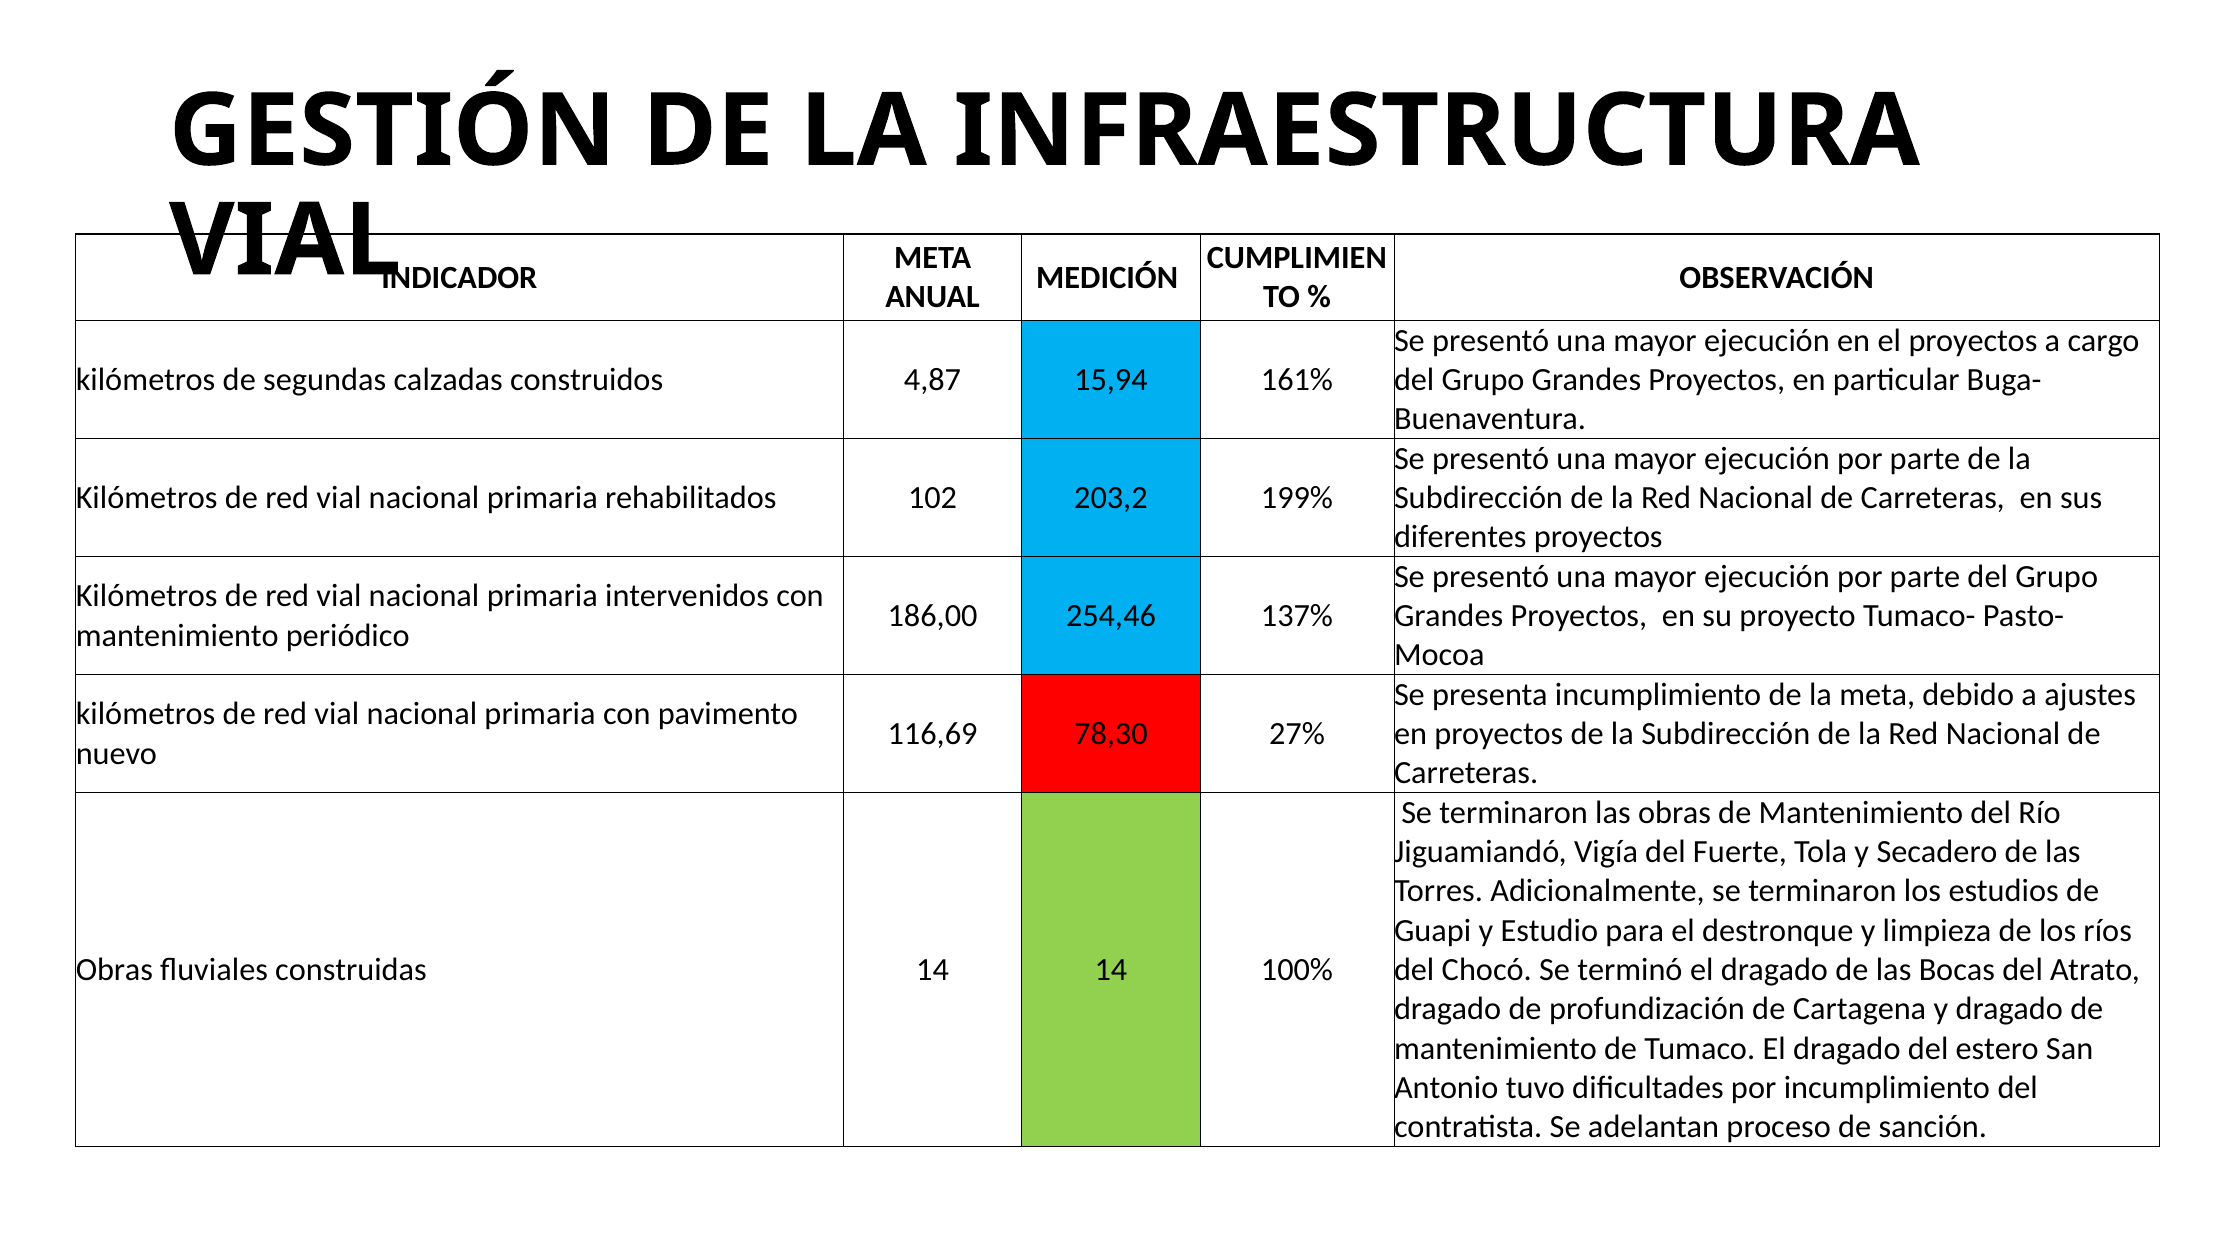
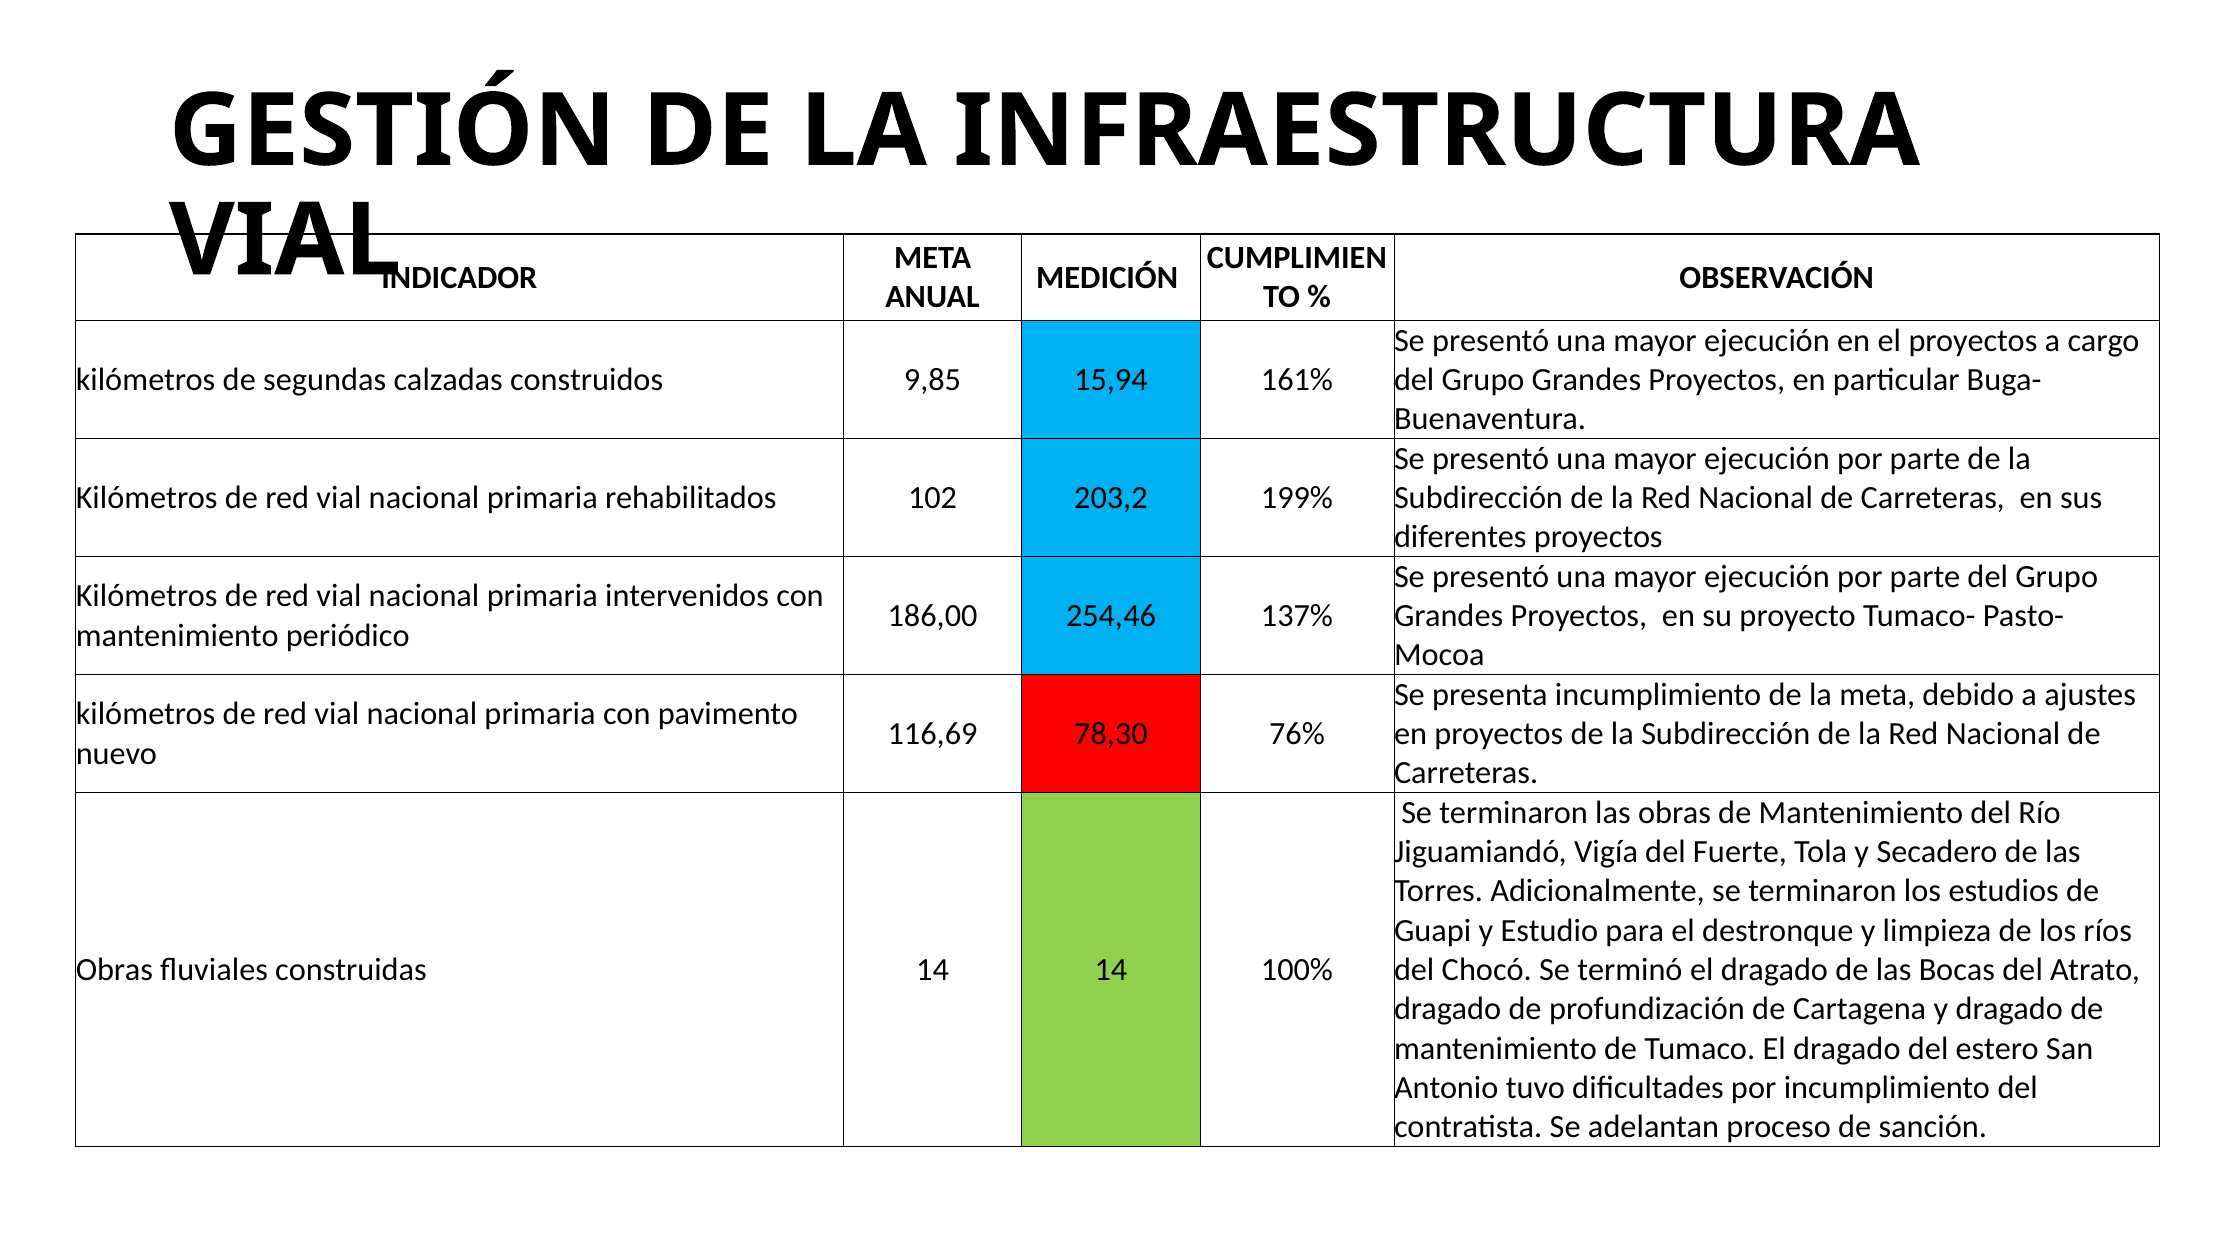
4,87: 4,87 -> 9,85 (932, 380)
27%: 27% -> 76% (1297, 734)
